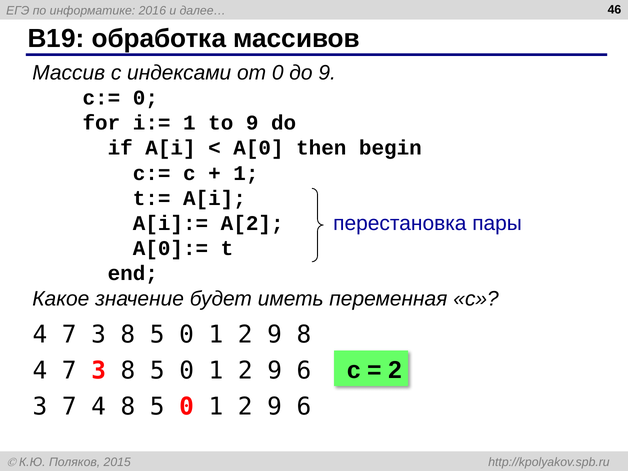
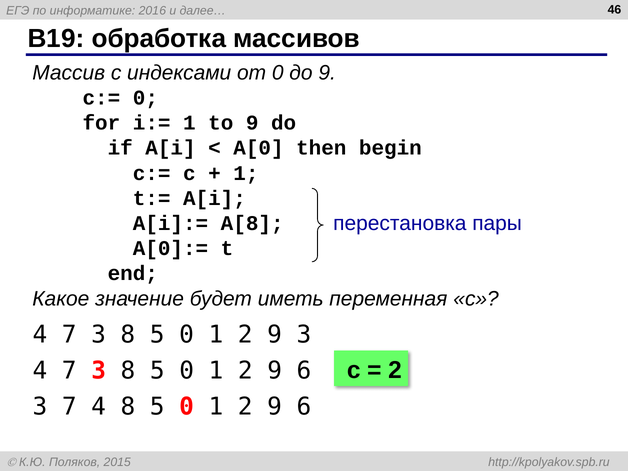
A[2: A[2 -> A[8 (252, 223)
9 8: 8 -> 3 (304, 335)
